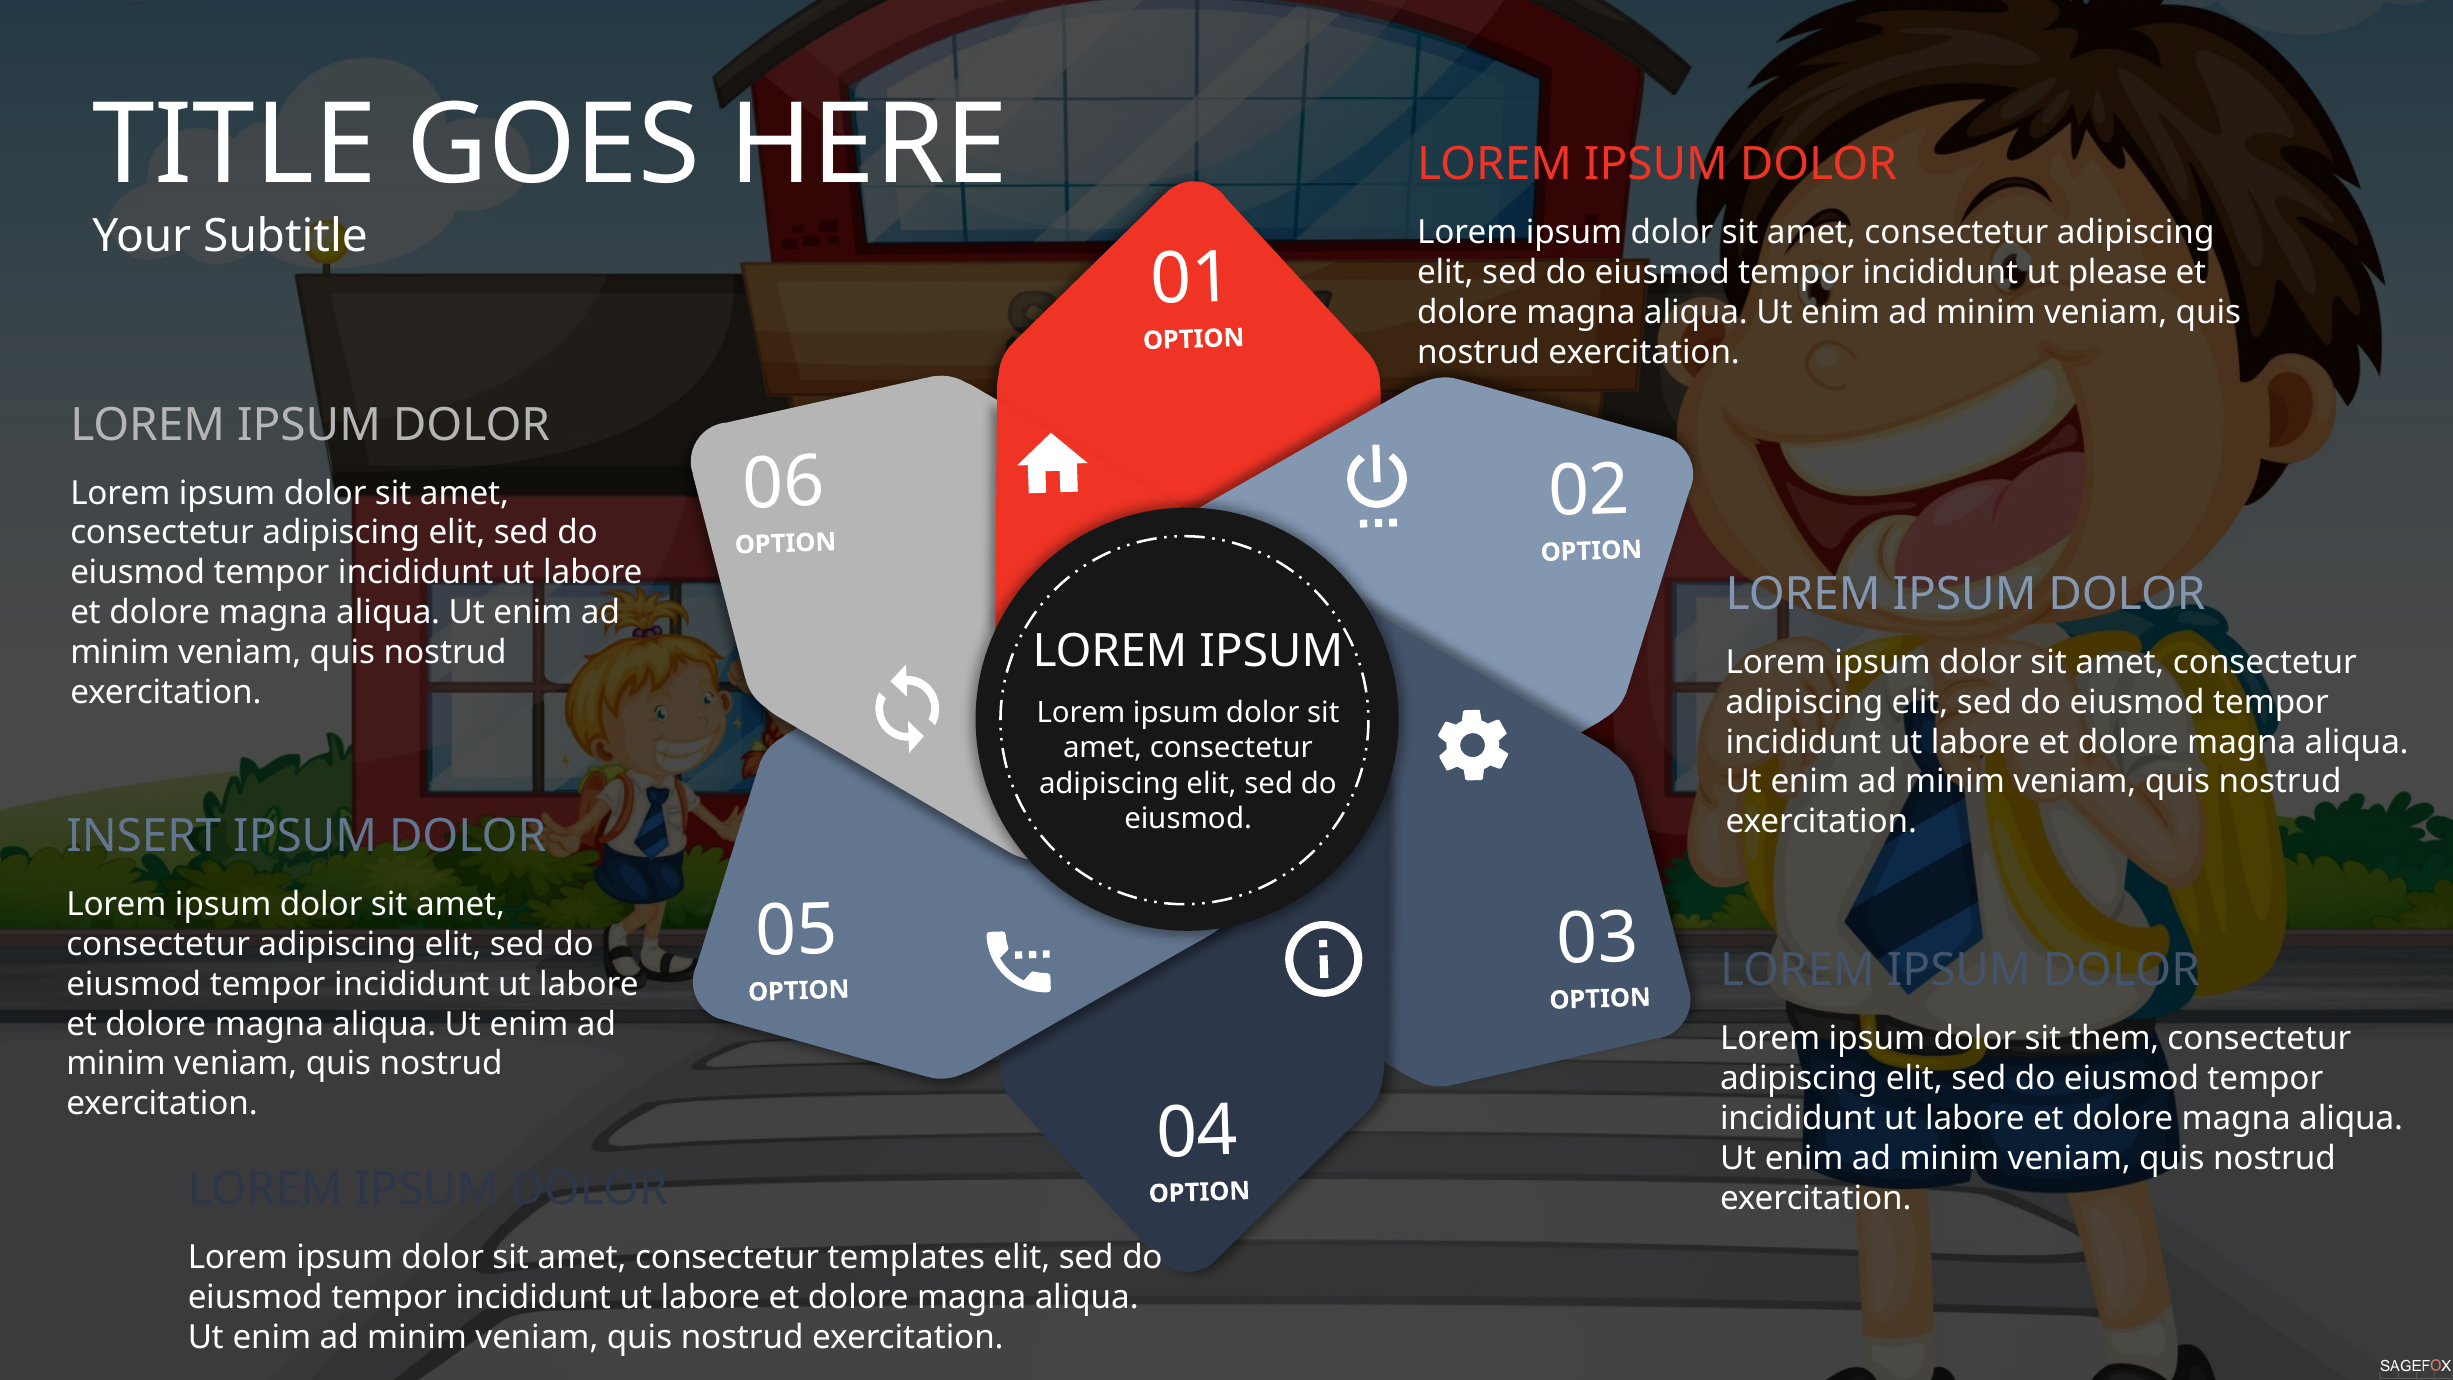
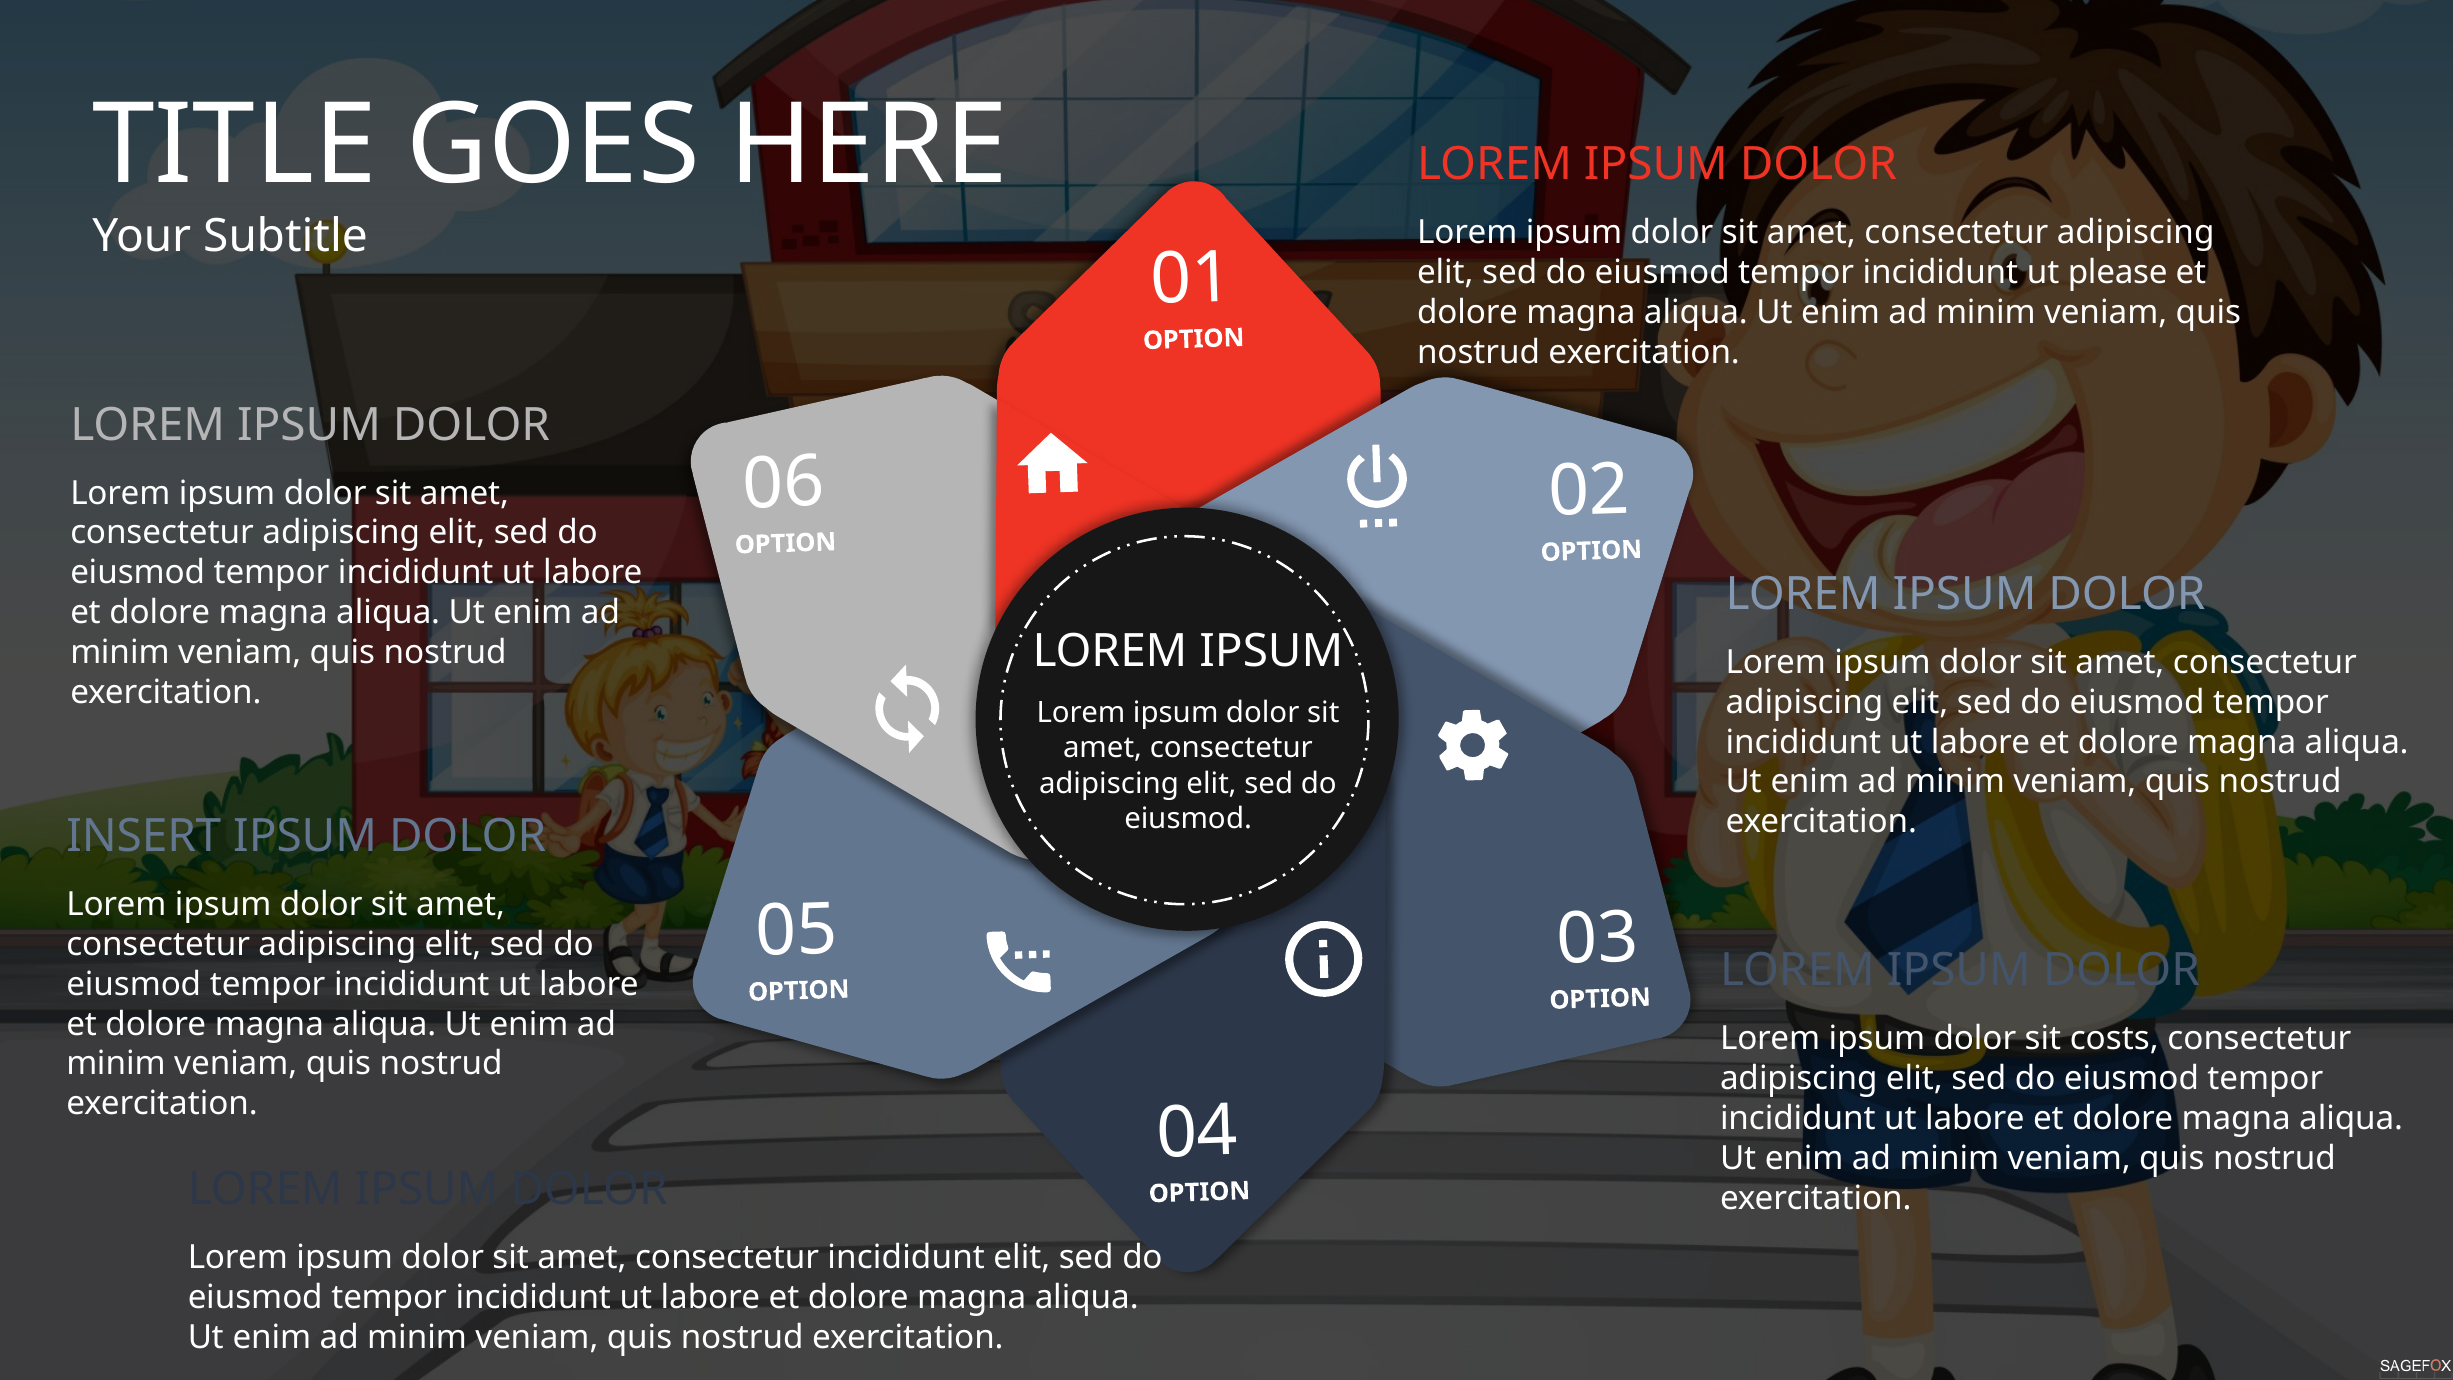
them: them -> costs (2114, 1039)
consectetur templates: templates -> incididunt (906, 1257)
